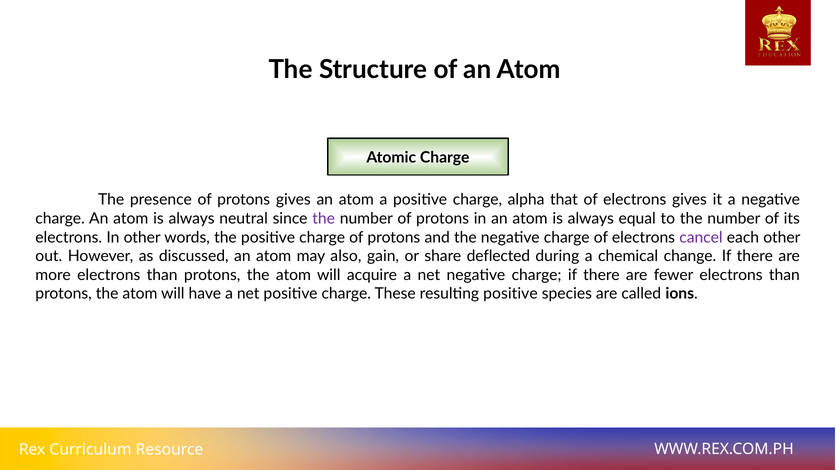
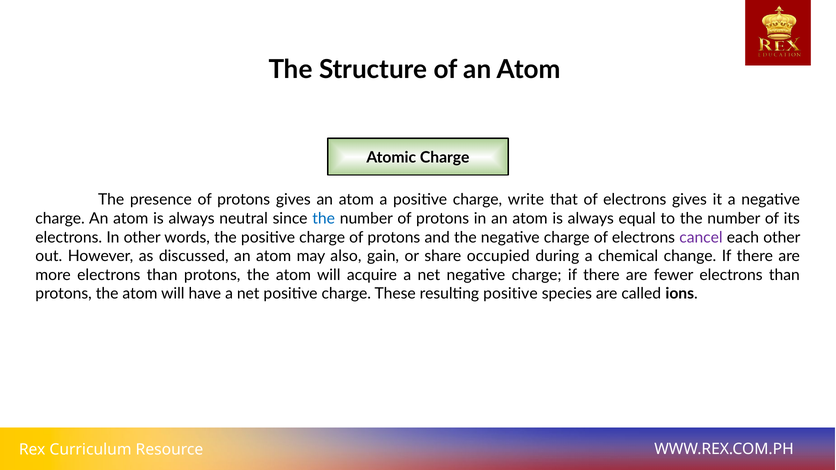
alpha: alpha -> write (526, 200)
the colour: purple -> blue (324, 219)
deflected: deflected -> occupied (498, 256)
